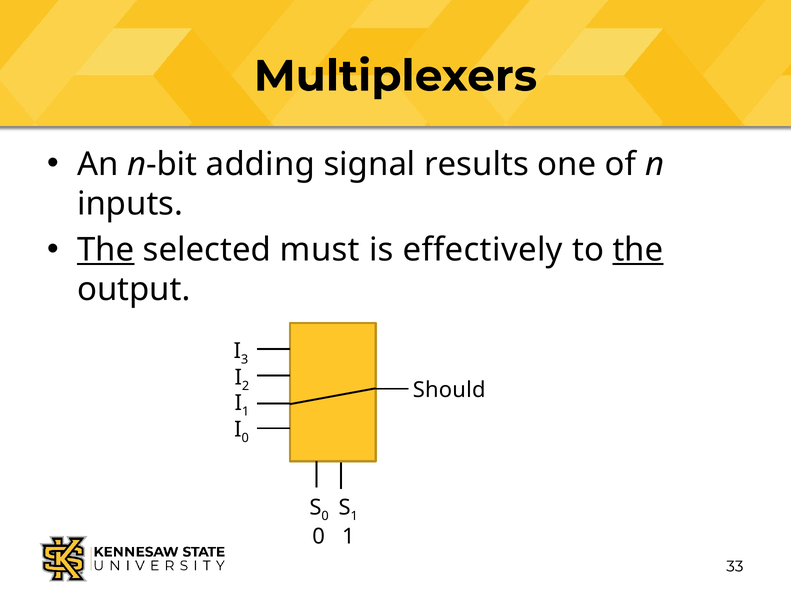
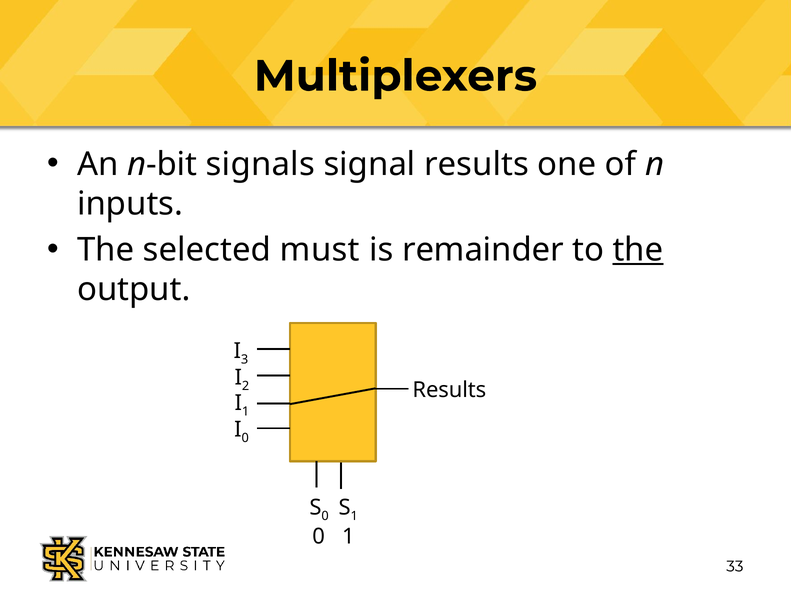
adding: adding -> signals (260, 164)
The underline: present -> none (106, 250)
effectively: effectively -> remainder (483, 250)
Should: Should -> Results (449, 390)
